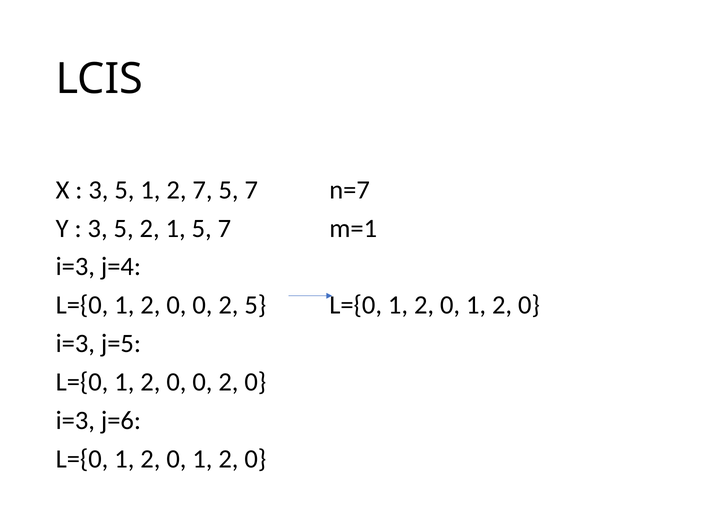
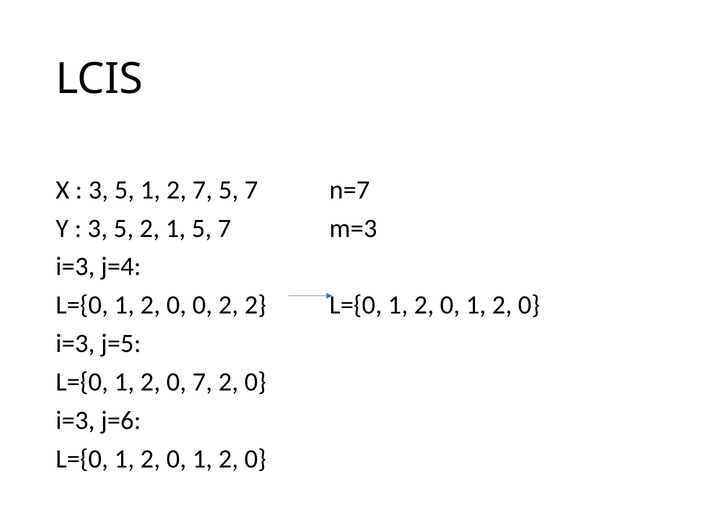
m=1: m=1 -> m=3 (353, 228)
2 5: 5 -> 2 (255, 305)
0: 0 -> 7 (202, 382)
